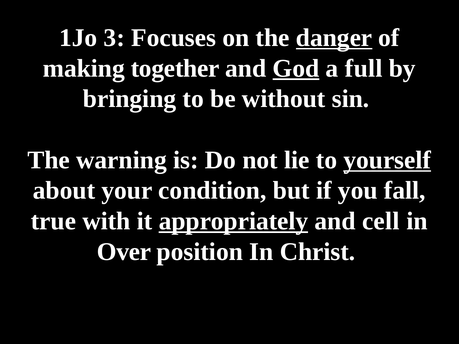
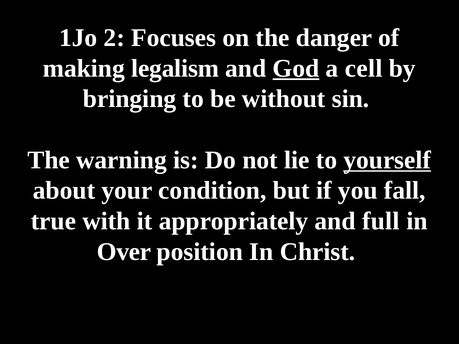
3: 3 -> 2 (114, 38)
danger underline: present -> none (334, 38)
together: together -> legalism (175, 68)
full: full -> cell (364, 68)
appropriately underline: present -> none (233, 221)
cell: cell -> full (381, 221)
